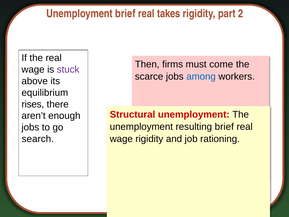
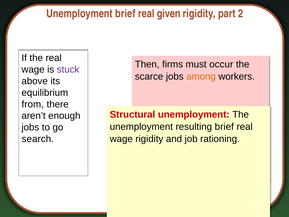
takes: takes -> given (169, 14)
come: come -> occur (221, 64)
among colour: blue -> orange (201, 76)
rises: rises -> from (33, 104)
